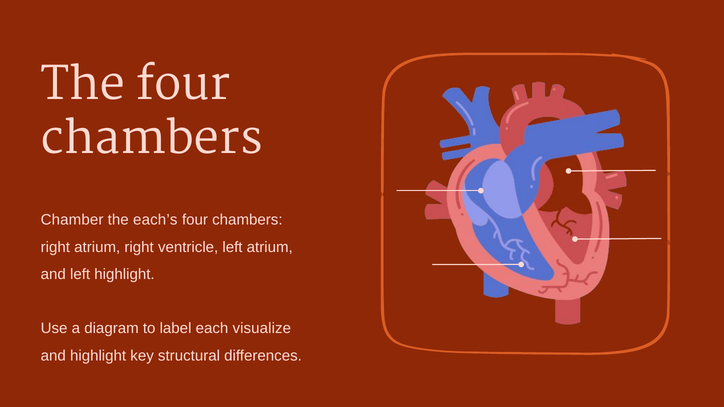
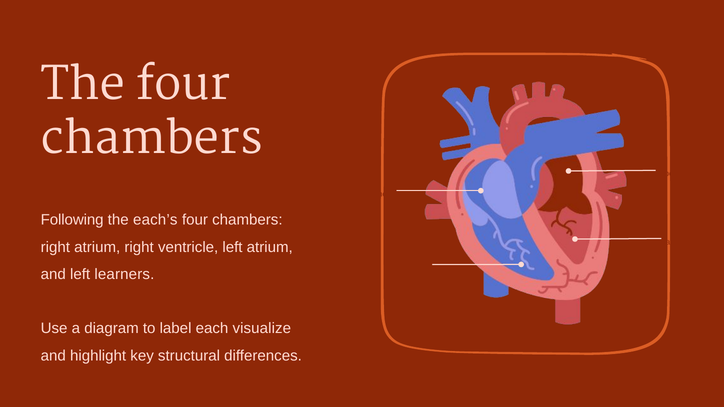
Chamber: Chamber -> Following (72, 220)
left highlight: highlight -> learners (124, 274)
